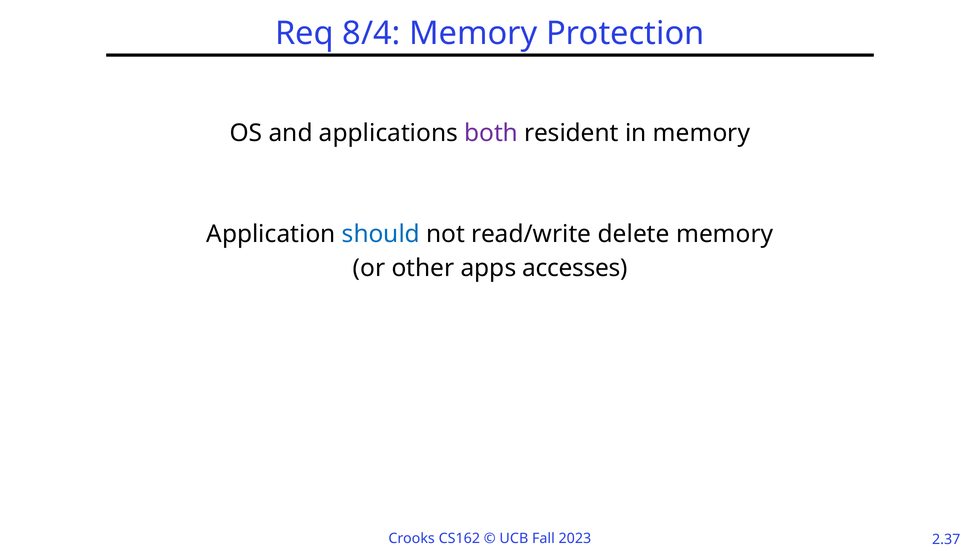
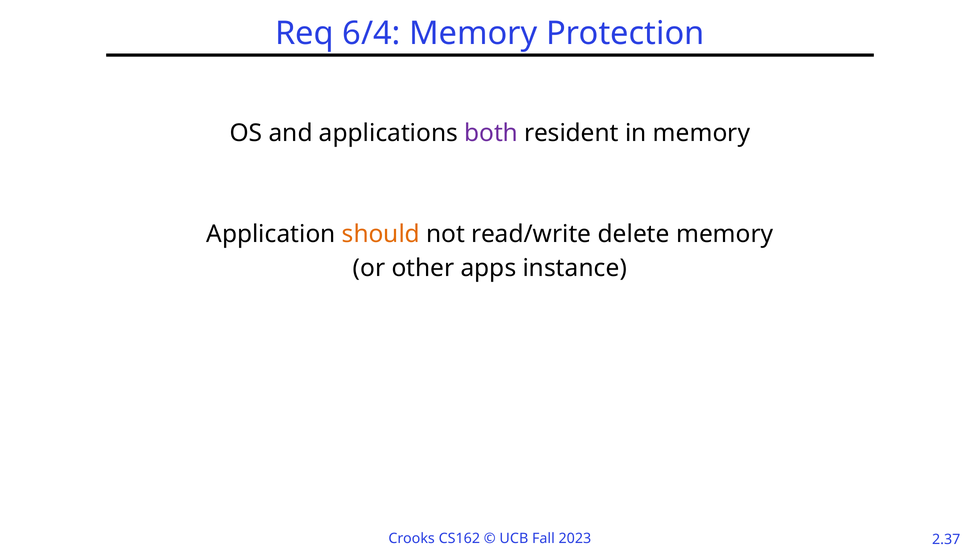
8/4: 8/4 -> 6/4 (371, 33)
should colour: blue -> orange (381, 234)
accesses: accesses -> instance (575, 268)
